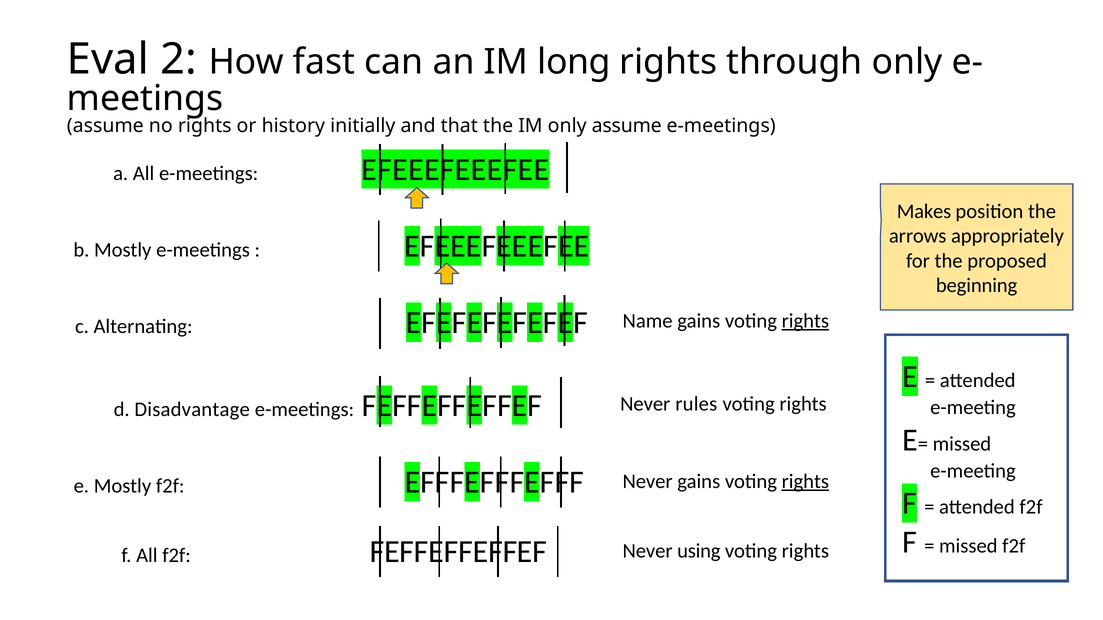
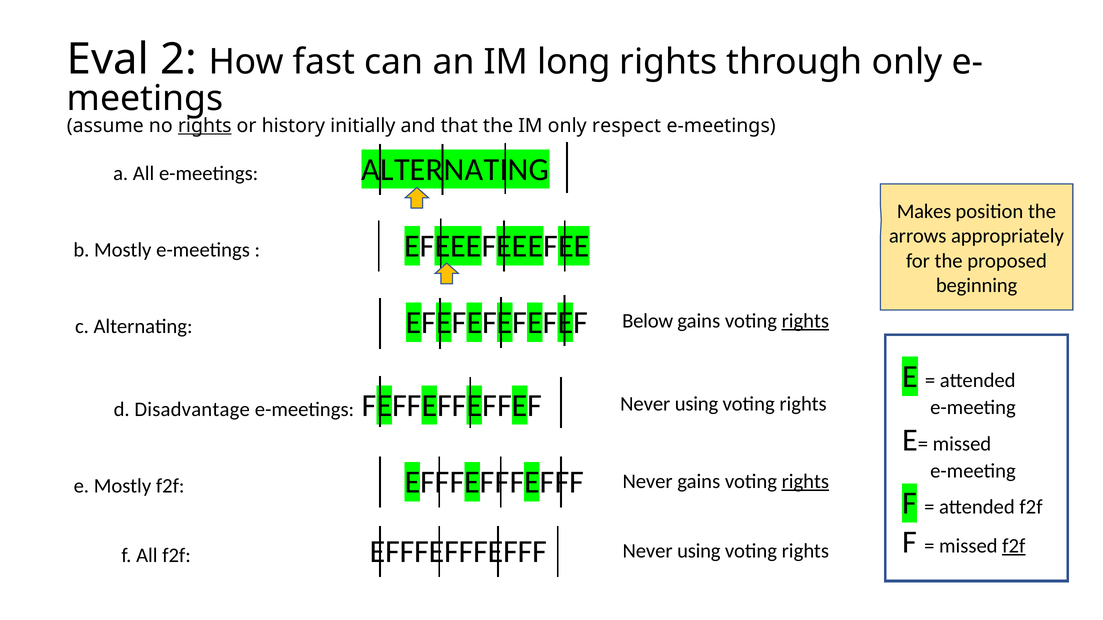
rights underline: none -> present (205, 126)
only assume: assume -> respect (626, 126)
e-meetings EFEEEFEEEFEE: EFEEEFEEEFEE -> ALTERNATING (455, 170)
Name: Name -> Below (648, 321)
rules: rules -> using (697, 404)
f2f underline: none -> present (1014, 546)
All f2f FEFFEFFEFFEF: FEFFEFFEFFEF -> EFFFEFFFEFFF (458, 552)
